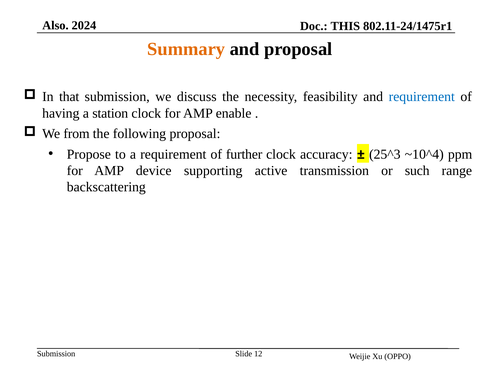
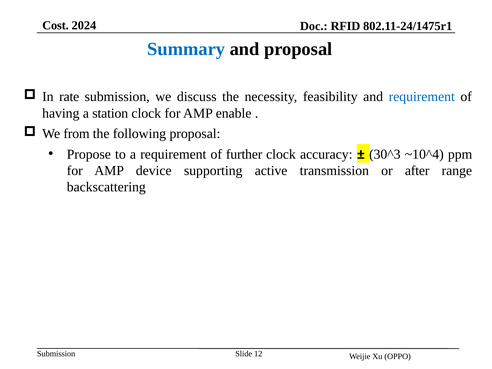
Also: Also -> Cost (56, 25)
THIS: THIS -> RFID (345, 26)
Summary colour: orange -> blue (186, 49)
that: that -> rate (69, 97)
25^3: 25^3 -> 30^3 (385, 154)
such: such -> after (417, 171)
